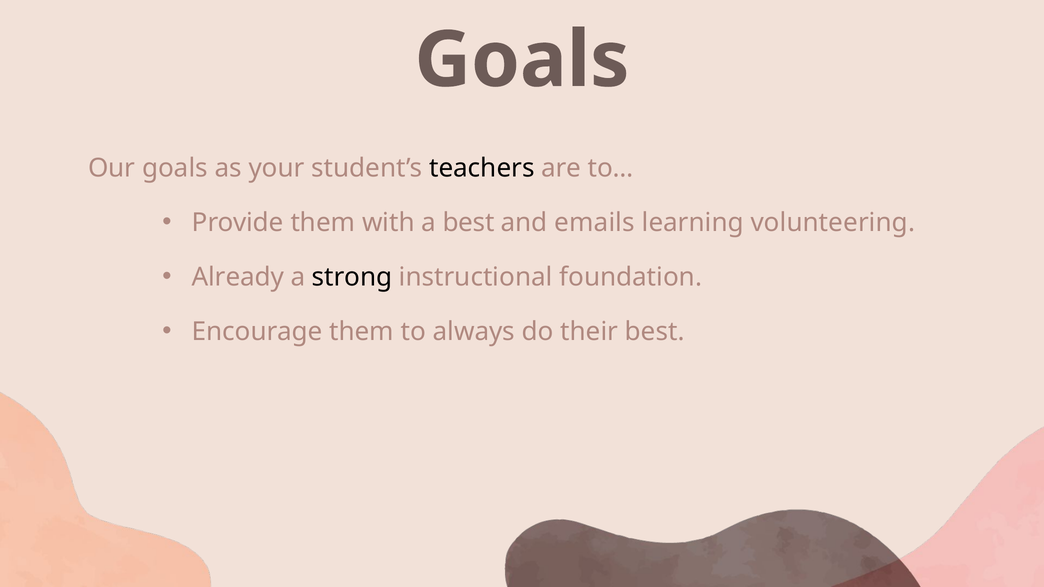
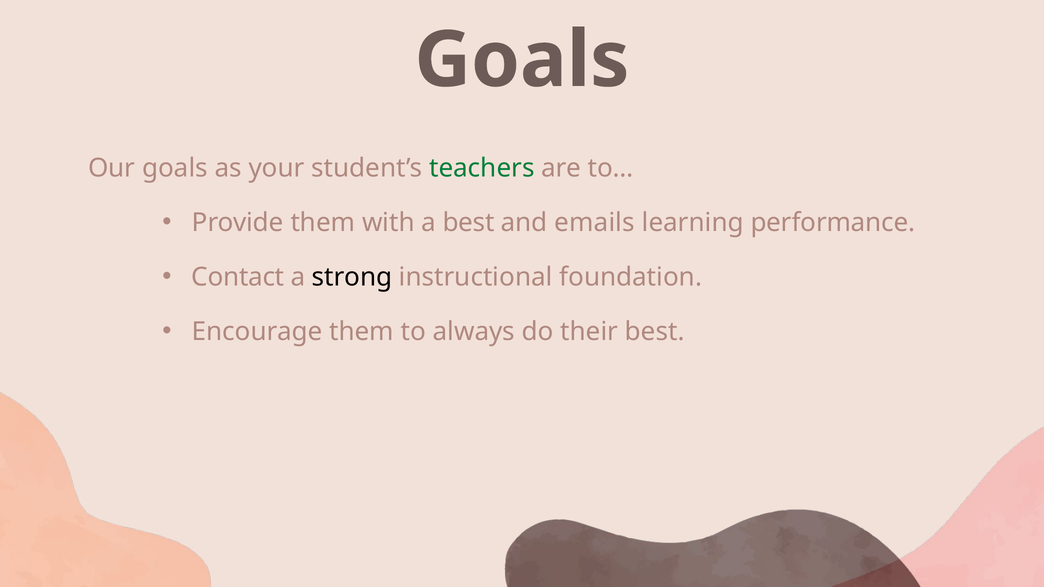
teachers colour: black -> green (482, 168)
volunteering: volunteering -> performance (833, 223)
Already: Already -> Contact (238, 277)
